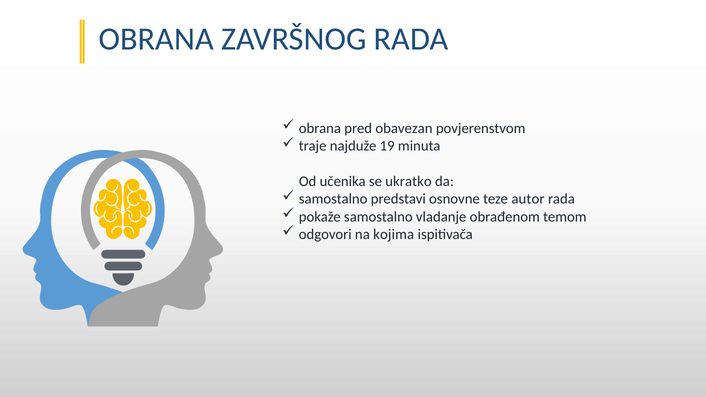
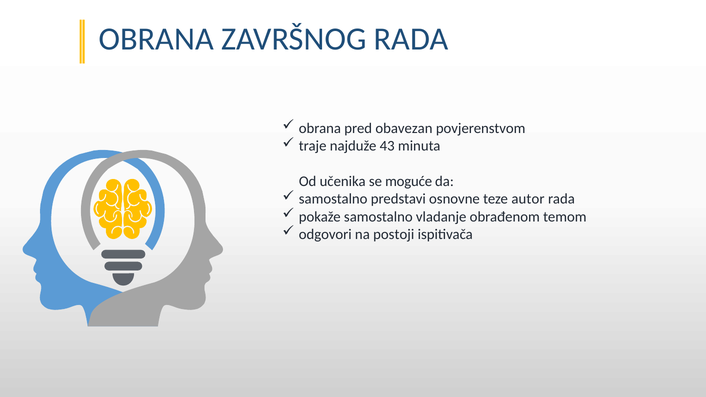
19: 19 -> 43 (387, 146)
ukratko: ukratko -> moguće (409, 181)
kojima: kojima -> postoji (394, 234)
